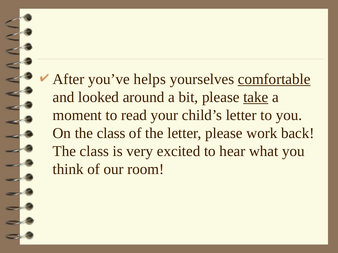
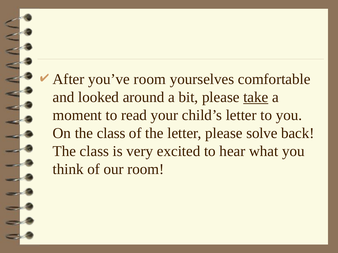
you’ve helps: helps -> room (150, 79)
comfortable underline: present -> none (274, 79)
work: work -> solve (262, 133)
